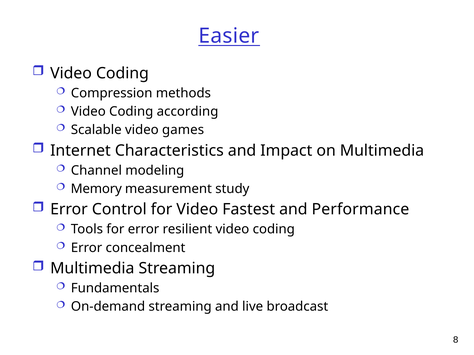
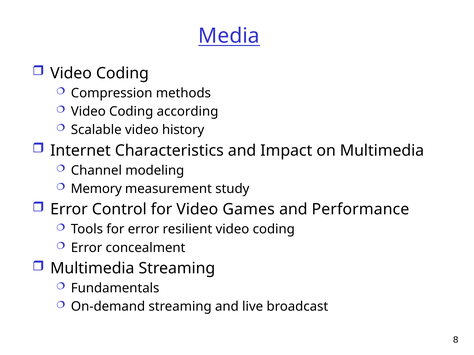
Easier: Easier -> Media (229, 36)
games: games -> history (183, 130)
Fastest: Fastest -> Games (249, 210)
